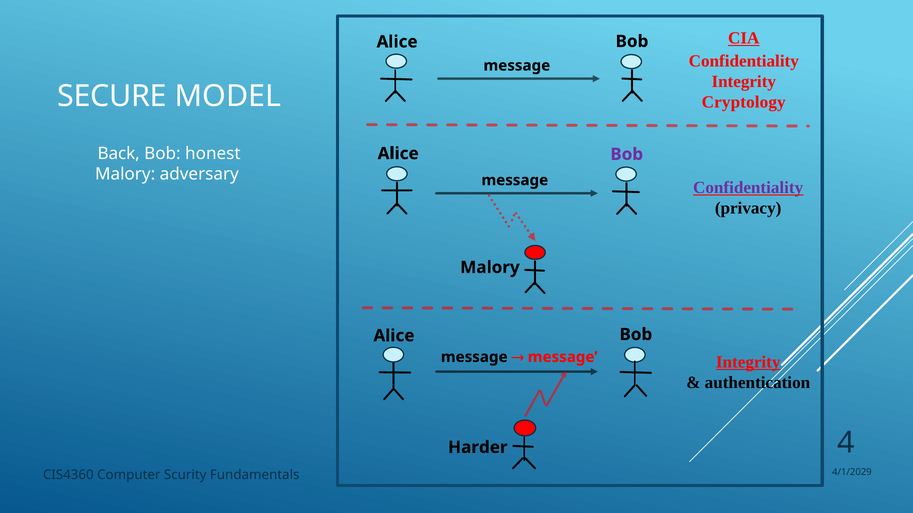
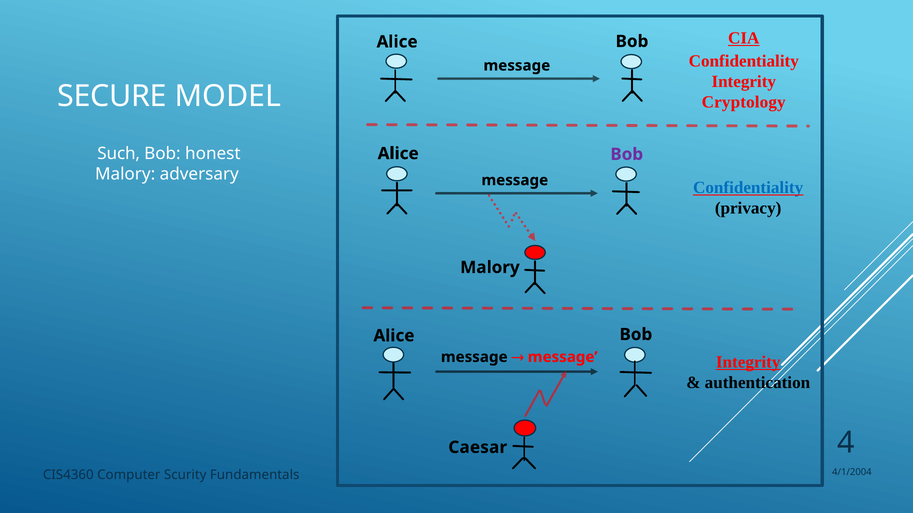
Back: Back -> Such (119, 154)
Confidentiality colour: purple -> blue (748, 188)
Harder: Harder -> Caesar (478, 448)
4/1/2029: 4/1/2029 -> 4/1/2004 (852, 473)
